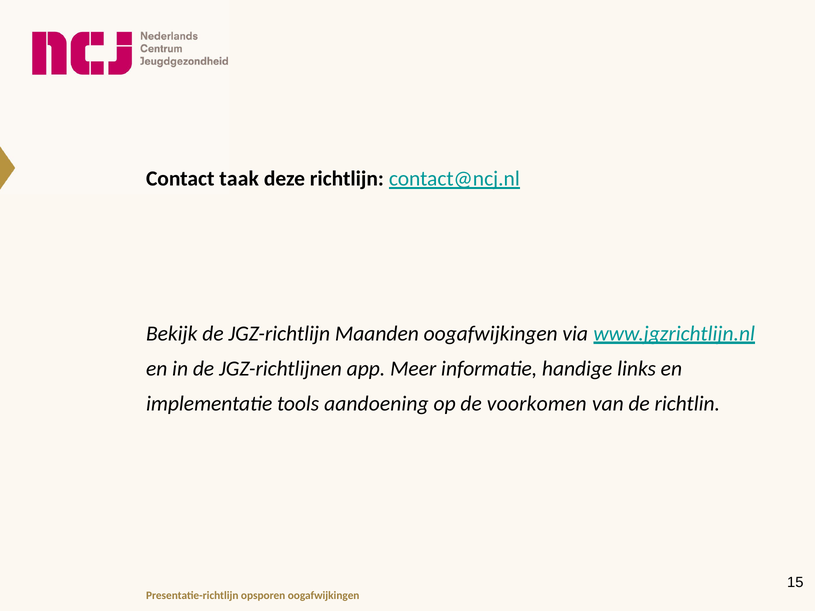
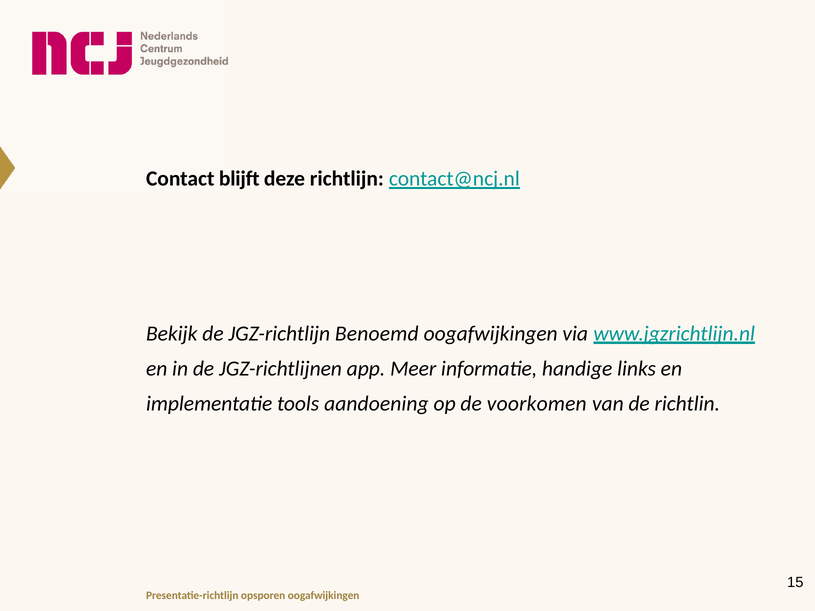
taak: taak -> blijft (239, 179)
Maanden: Maanden -> Benoemd (377, 334)
